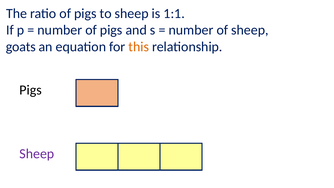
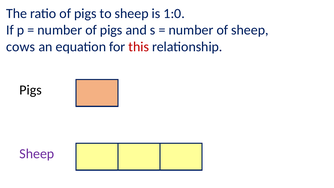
1:1: 1:1 -> 1:0 (174, 13)
goats: goats -> cows (21, 47)
this colour: orange -> red (139, 47)
